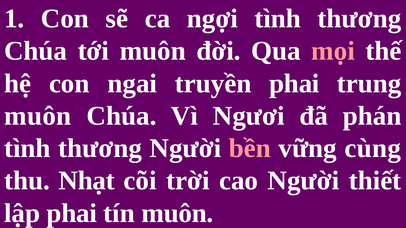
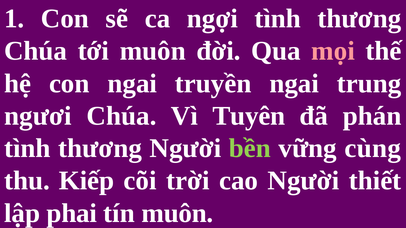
truyền phai: phai -> ngai (294, 84)
muôn: muôn -> ngươi (38, 116)
Ngươi: Ngươi -> Tuyên (249, 116)
bền colour: pink -> light green (250, 149)
Nhạt: Nhạt -> Kiếp (86, 181)
